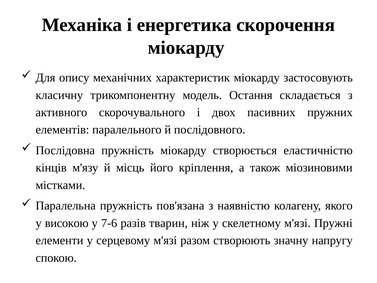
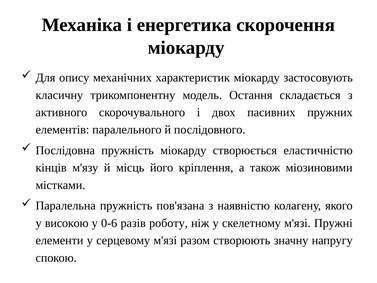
7-6: 7-6 -> 0-6 (109, 223)
тварин: тварин -> роботу (168, 223)
